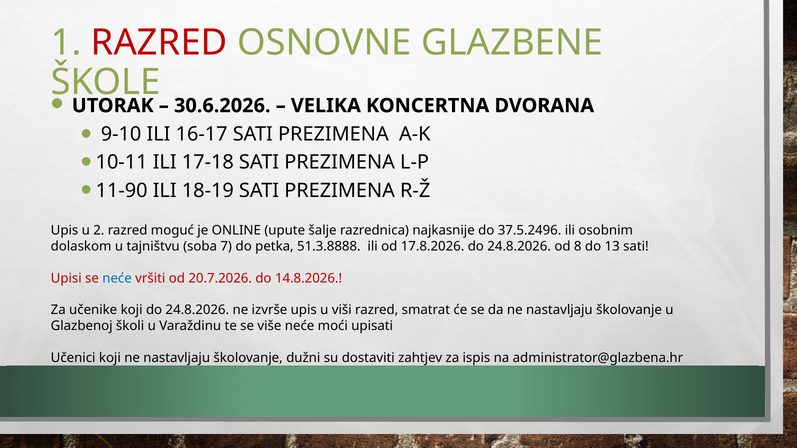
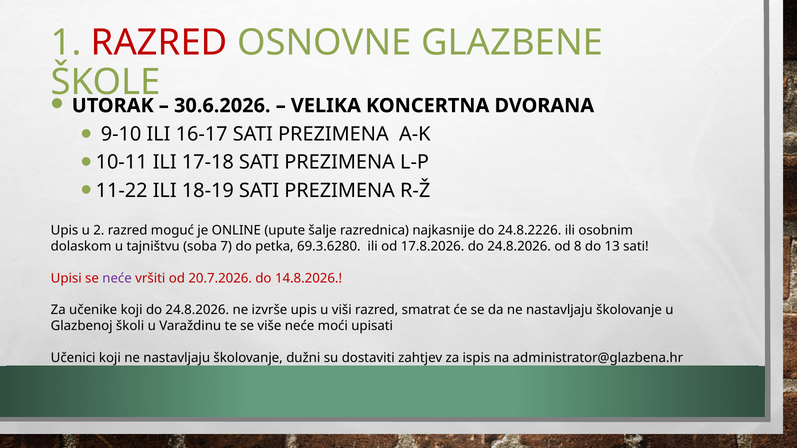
11-90: 11-90 -> 11-22 (122, 191)
37.5.2496: 37.5.2496 -> 24.8.2226 (530, 231)
51.3.8888: 51.3.8888 -> 69.3.6280 (329, 247)
neće colour: blue -> purple (117, 278)
